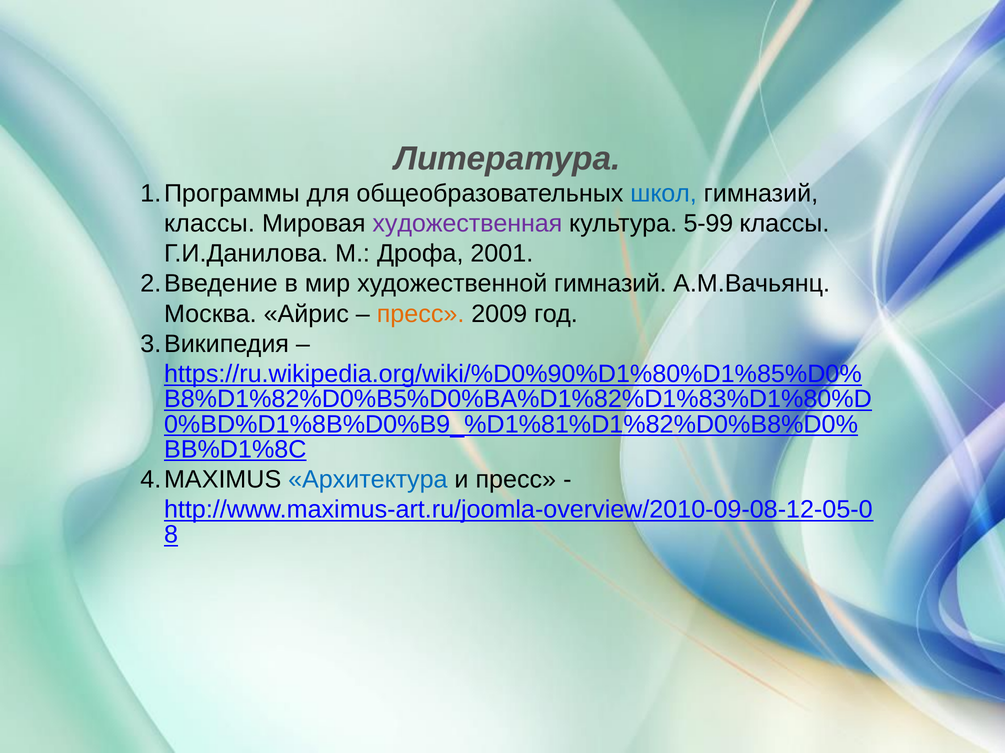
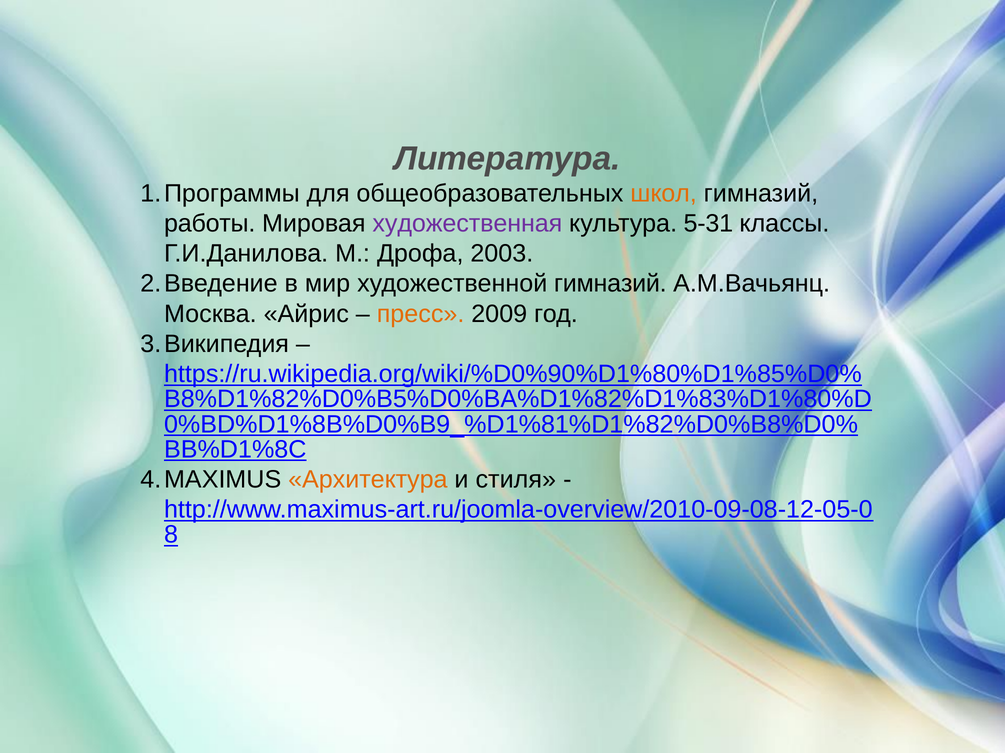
школ colour: blue -> orange (664, 194)
классы: классы -> работы (210, 224)
5-99: 5-99 -> 5-31 (708, 224)
2001: 2001 -> 2003 (502, 254)
Архитектура colour: blue -> orange (368, 480)
и пресс: пресс -> стиля (516, 480)
